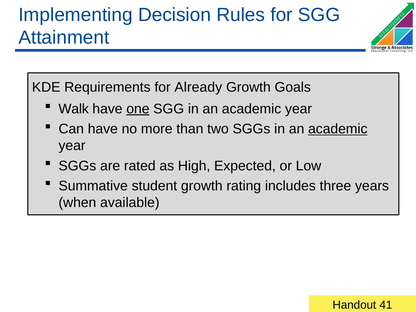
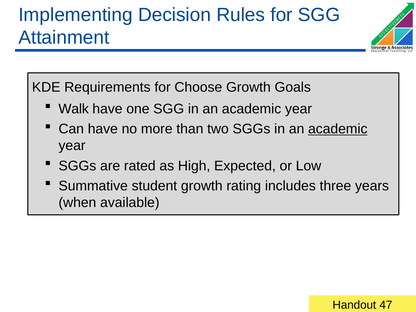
Already: Already -> Choose (198, 87)
one underline: present -> none (138, 109)
41: 41 -> 47 (386, 305)
